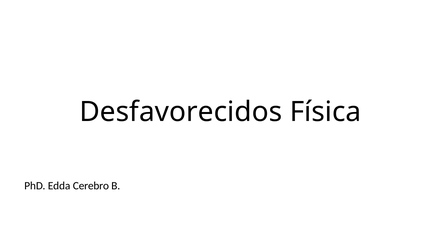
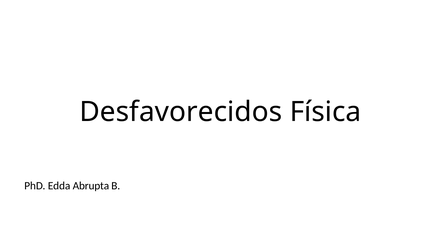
Cerebro: Cerebro -> Abrupta (91, 186)
